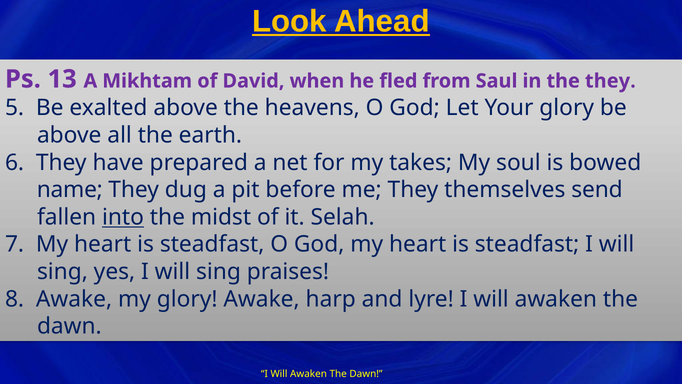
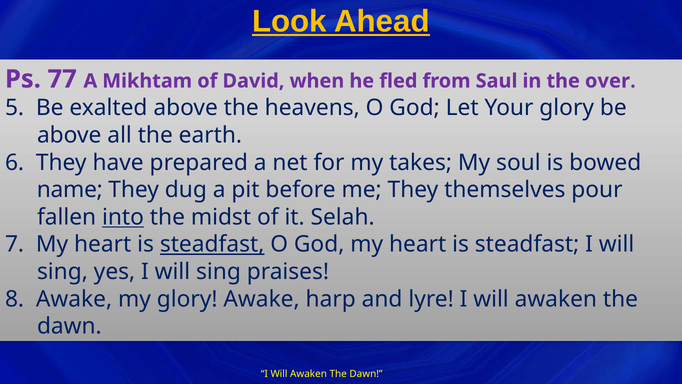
13: 13 -> 77 (62, 79)
the they: they -> over (610, 81)
send: send -> pour (597, 190)
steadfast underline: none -> present (212, 244)
